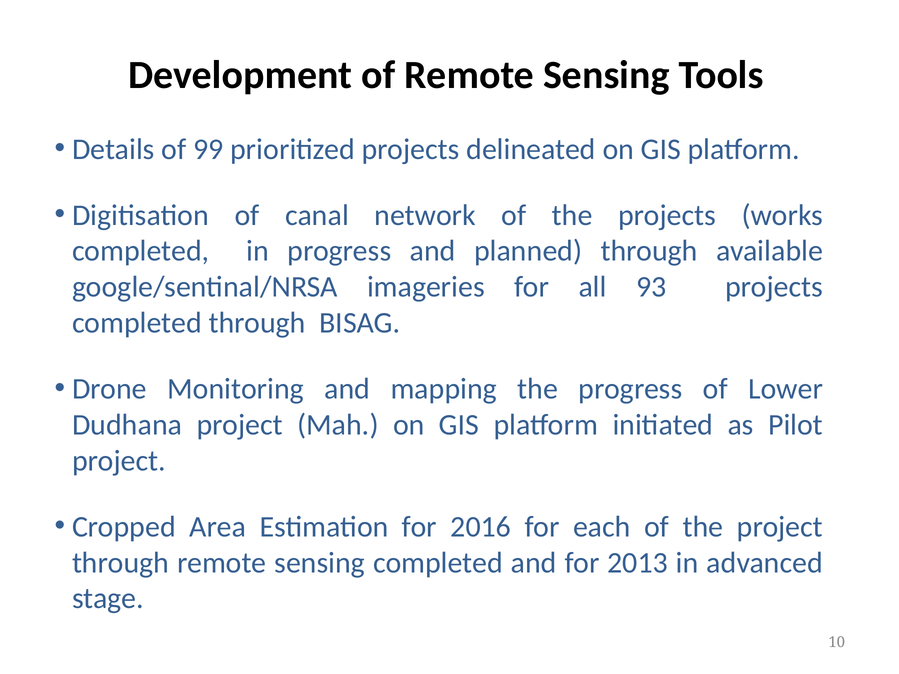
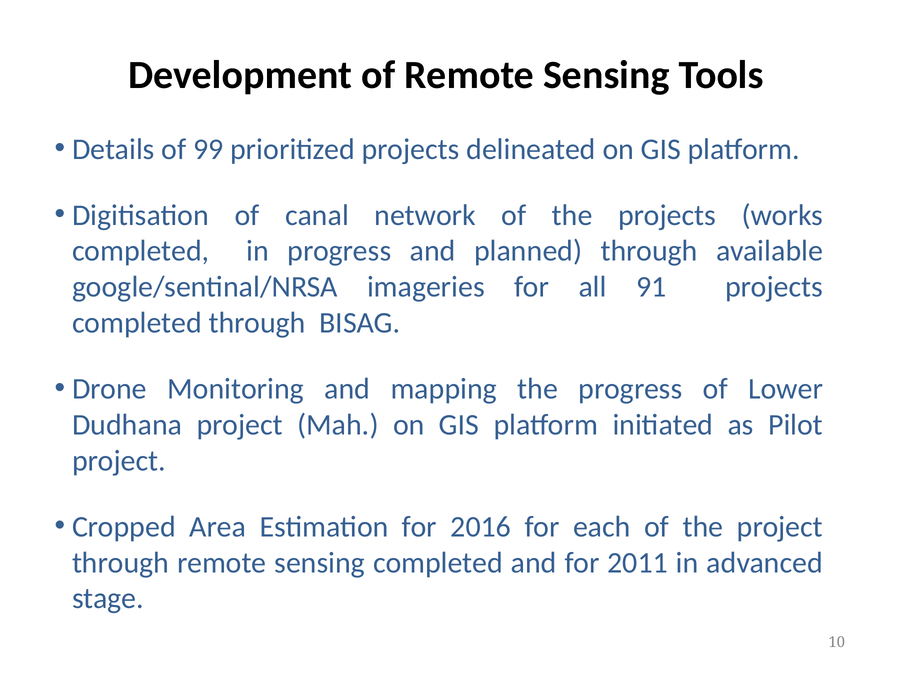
93: 93 -> 91 (651, 287)
2013: 2013 -> 2011 (638, 563)
